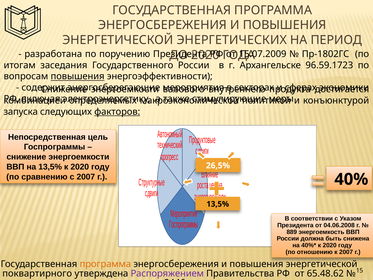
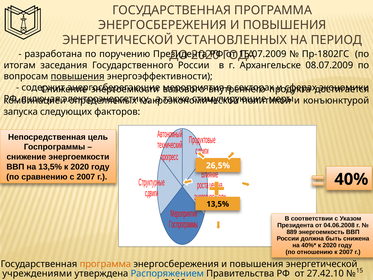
ЭНЕРГЕТИЧЕСКИХ: ЭНЕРГЕТИЧЕСКИХ -> УСТАНОВЛЕННЫХ (232, 40)
96.59.1723: 96.59.1723 -> 08.07.2009 (329, 65)
факторов underline: present -> none (117, 112)
поквартирного: поквартирного -> учреждениями (37, 273)
Распоряжением colour: purple -> blue (167, 273)
65.48.62: 65.48.62 -> 27.42.10 (325, 273)
